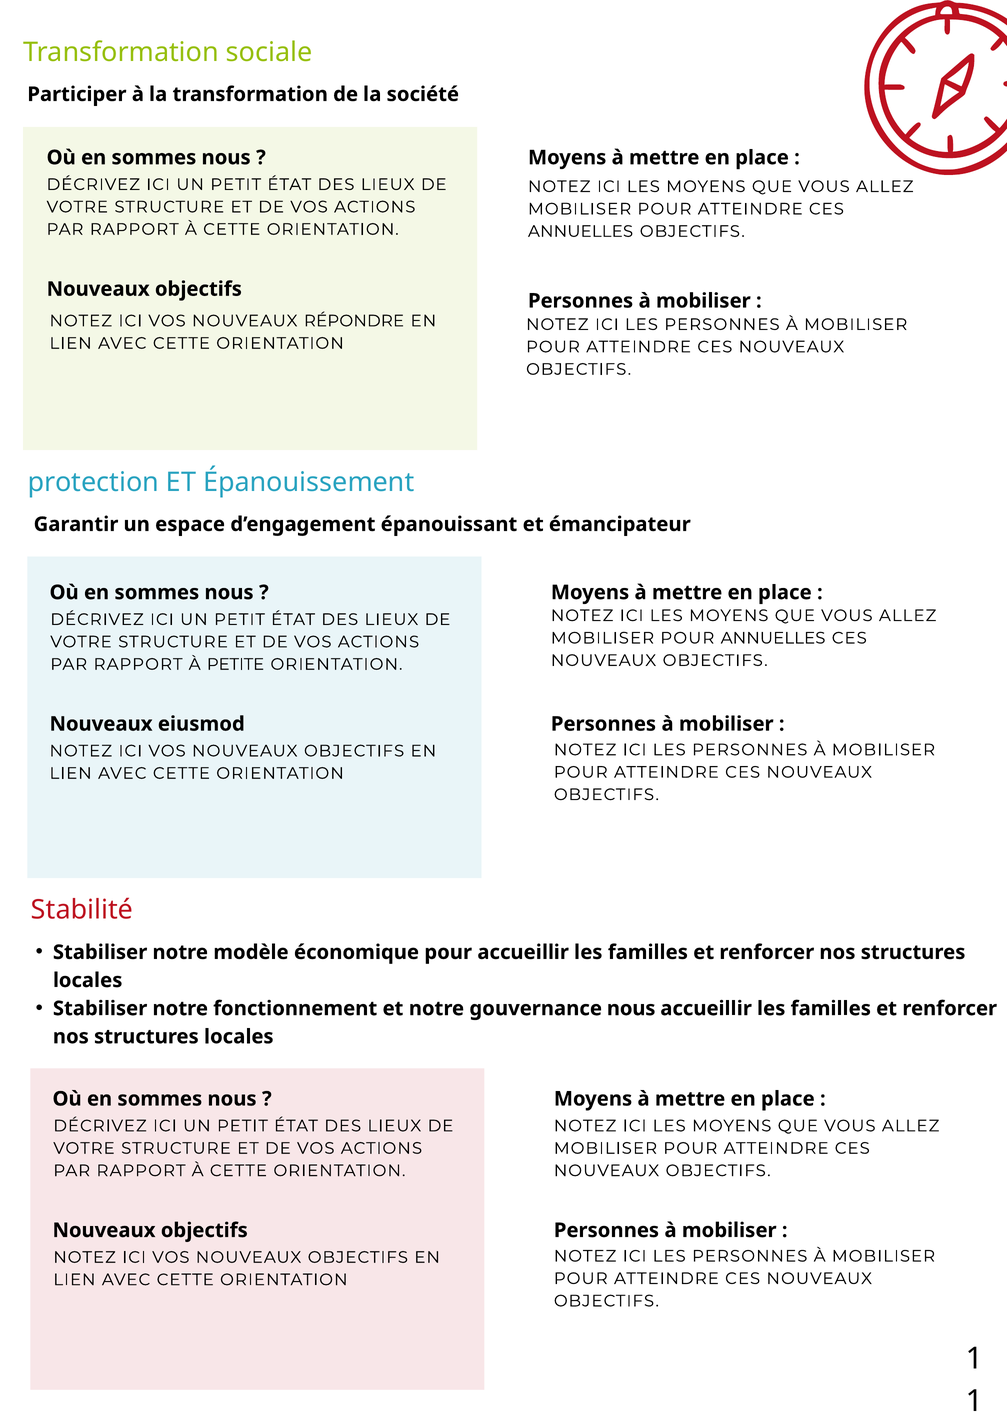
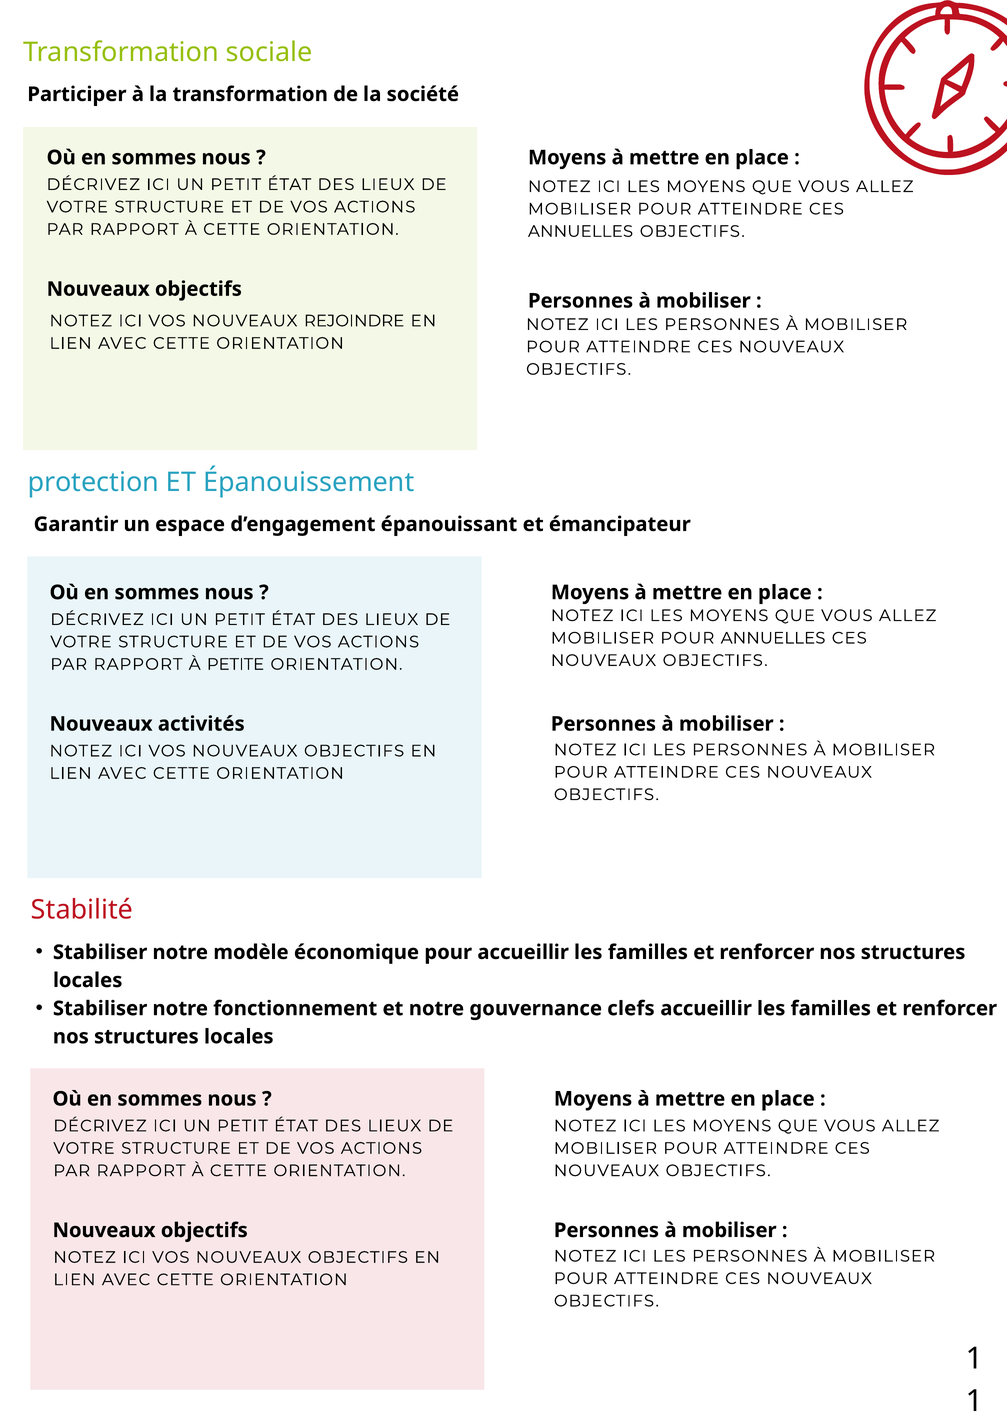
RÉPONDRE: RÉPONDRE -> REJOINDRE (354, 321)
eiusmod: eiusmod -> activités (201, 724)
gouvernance nous: nous -> clefs (631, 1009)
